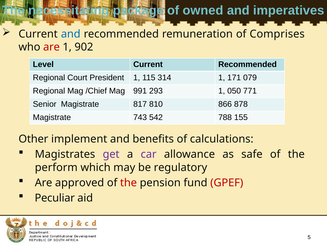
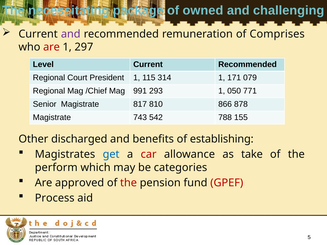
imperatives: imperatives -> challenging (289, 10)
and colour: blue -> purple (71, 34)
902: 902 -> 297 (84, 47)
implement: implement -> discharged (79, 139)
calculations: calculations -> establishing (222, 139)
get colour: purple -> blue (111, 155)
car colour: purple -> red (149, 155)
safe: safe -> take (252, 155)
regulatory: regulatory -> categories (181, 168)
Peculiar: Peculiar -> Process (55, 198)
